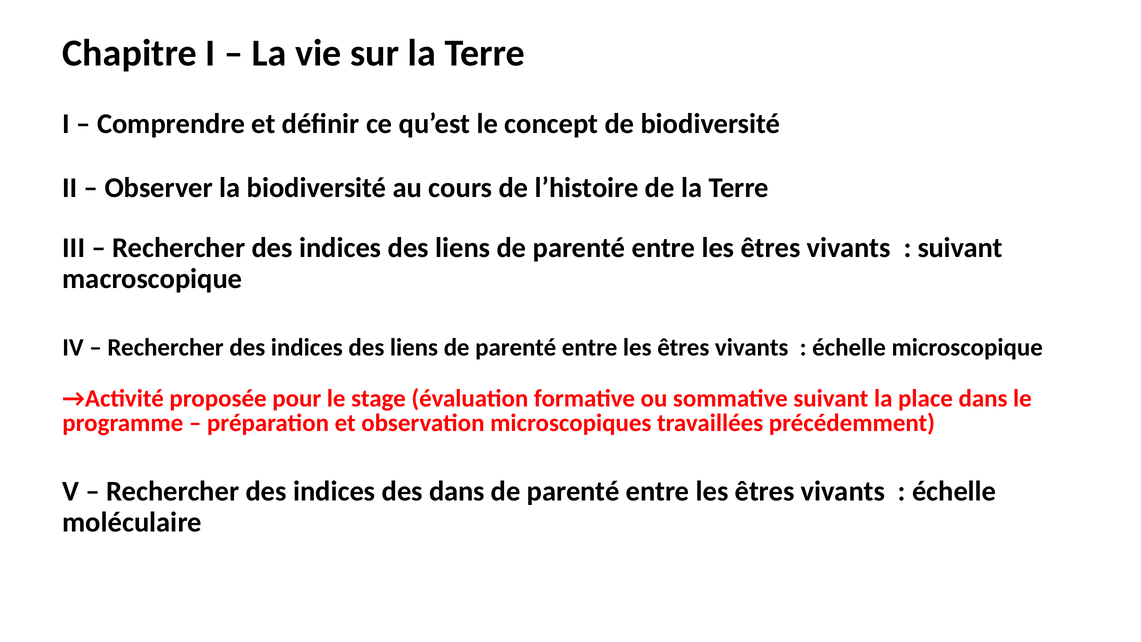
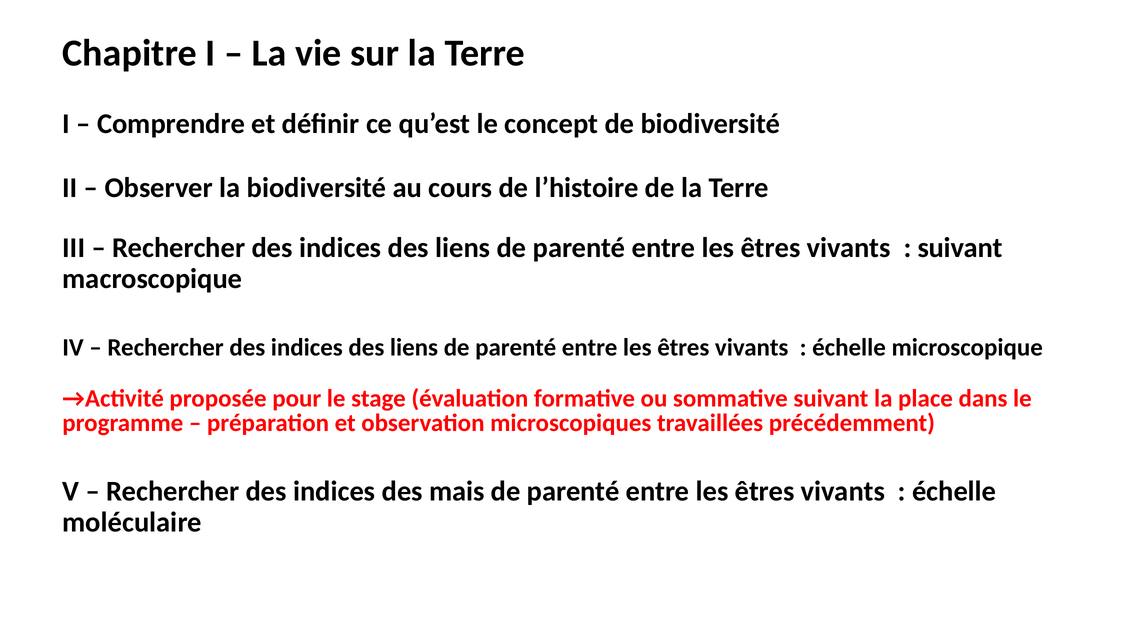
des dans: dans -> mais (457, 491)
